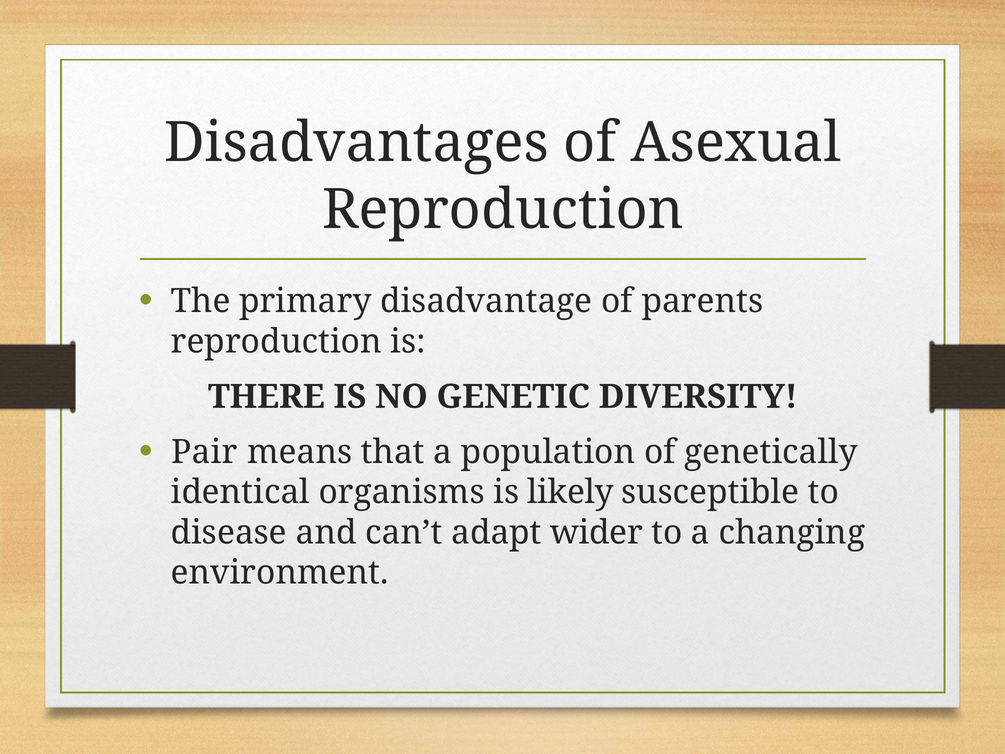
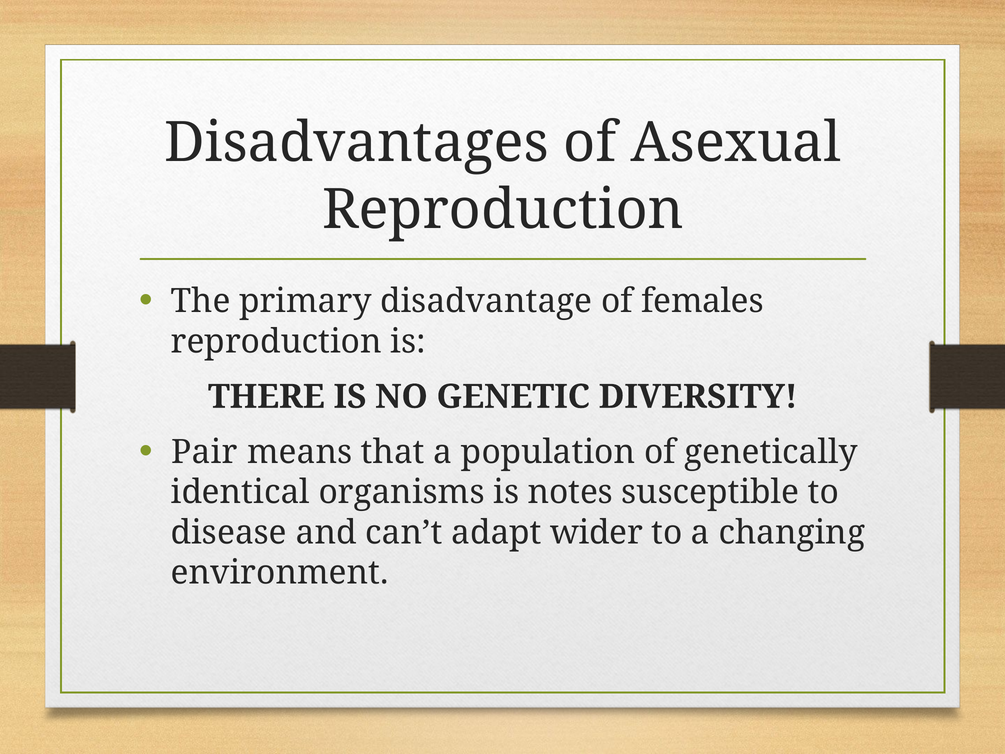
parents: parents -> females (703, 301)
likely: likely -> notes (570, 492)
